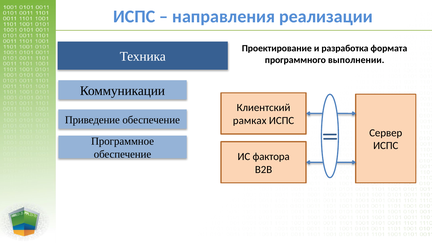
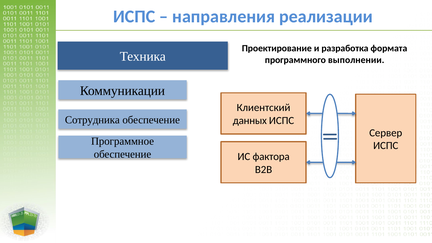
Приведение: Приведение -> Сотрудника (92, 120)
рамках: рамках -> данных (250, 121)
